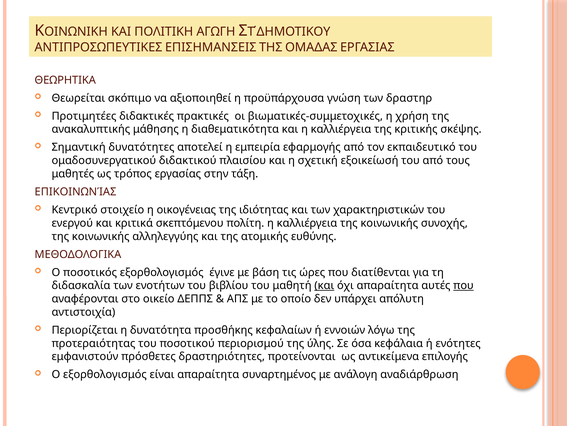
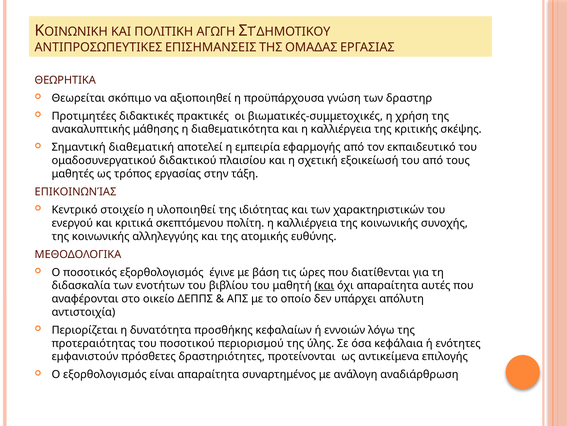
δυνατότητες: δυνατότητες -> διαθεματική (141, 147)
οικογένειας: οικογένειας -> υλοποιηθεί (186, 209)
που underline: present -> none (463, 285)
